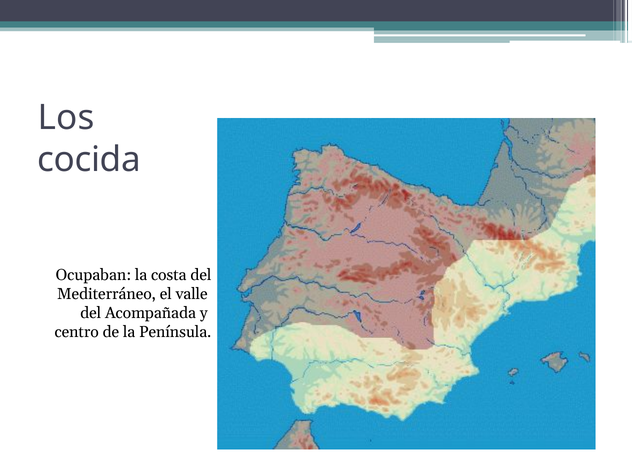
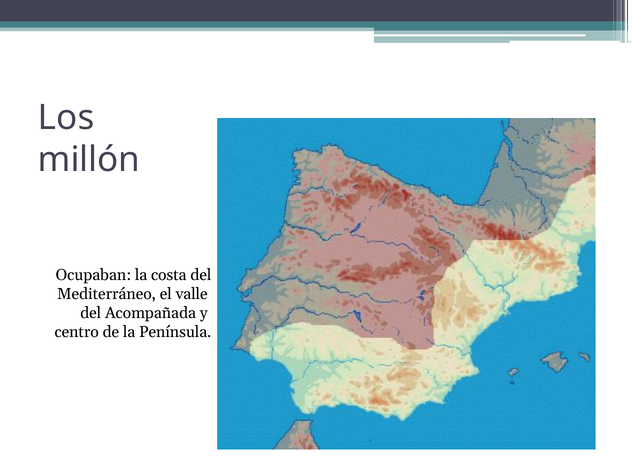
cocida: cocida -> millón (89, 160)
